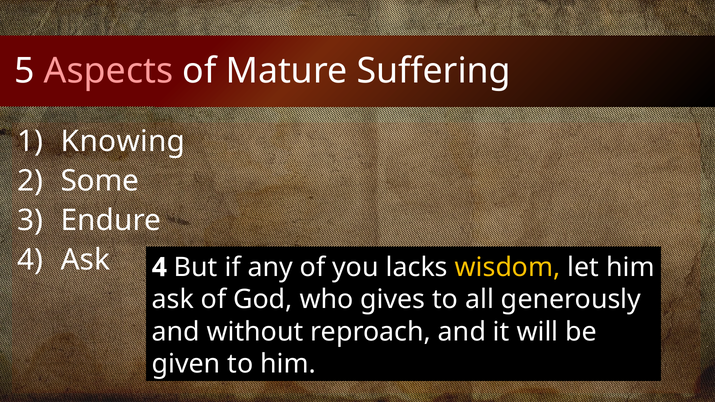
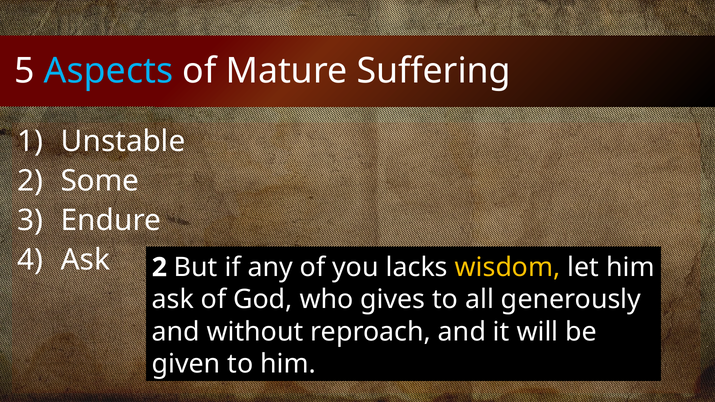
Aspects colour: pink -> light blue (109, 71)
Knowing: Knowing -> Unstable (123, 141)
Ask 4: 4 -> 2 (159, 267)
